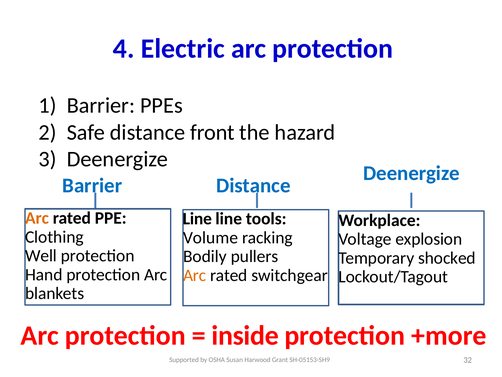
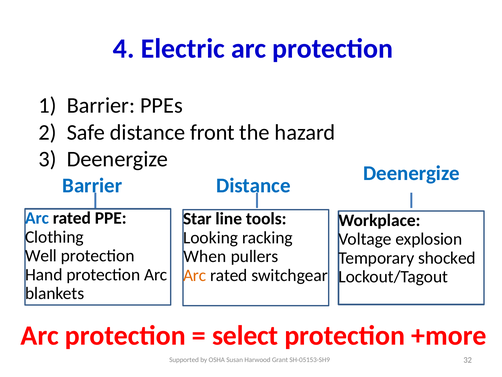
Arc colour: orange -> blue (37, 218)
Line: Line -> Star (197, 219)
Volume: Volume -> Looking (211, 237)
Bodily: Bodily -> When (205, 256)
inside: inside -> select (245, 335)
